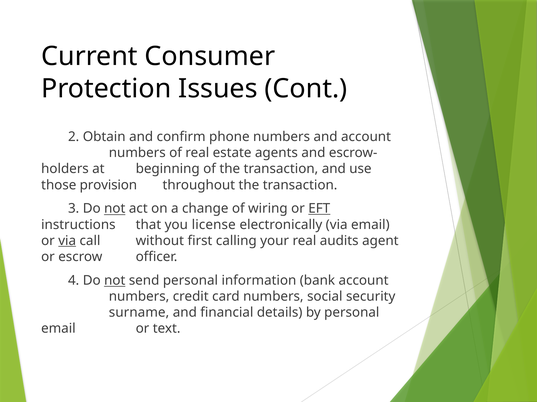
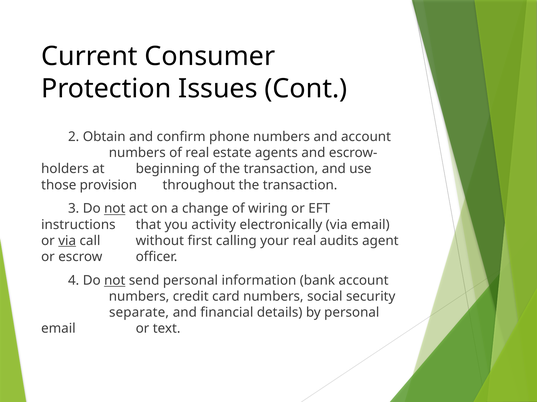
EFT underline: present -> none (319, 209)
license: license -> activity (214, 225)
surname: surname -> separate (139, 313)
